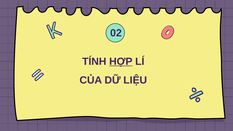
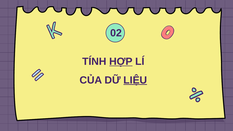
LIỆU underline: none -> present (135, 80)
